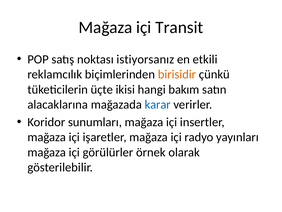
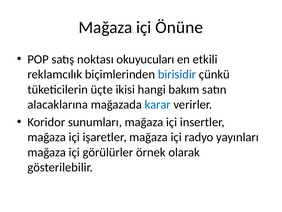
Transit: Transit -> Önüne (179, 27)
istiyorsanız: istiyorsanız -> okuyucuları (145, 59)
birisidir colour: orange -> blue (177, 74)
